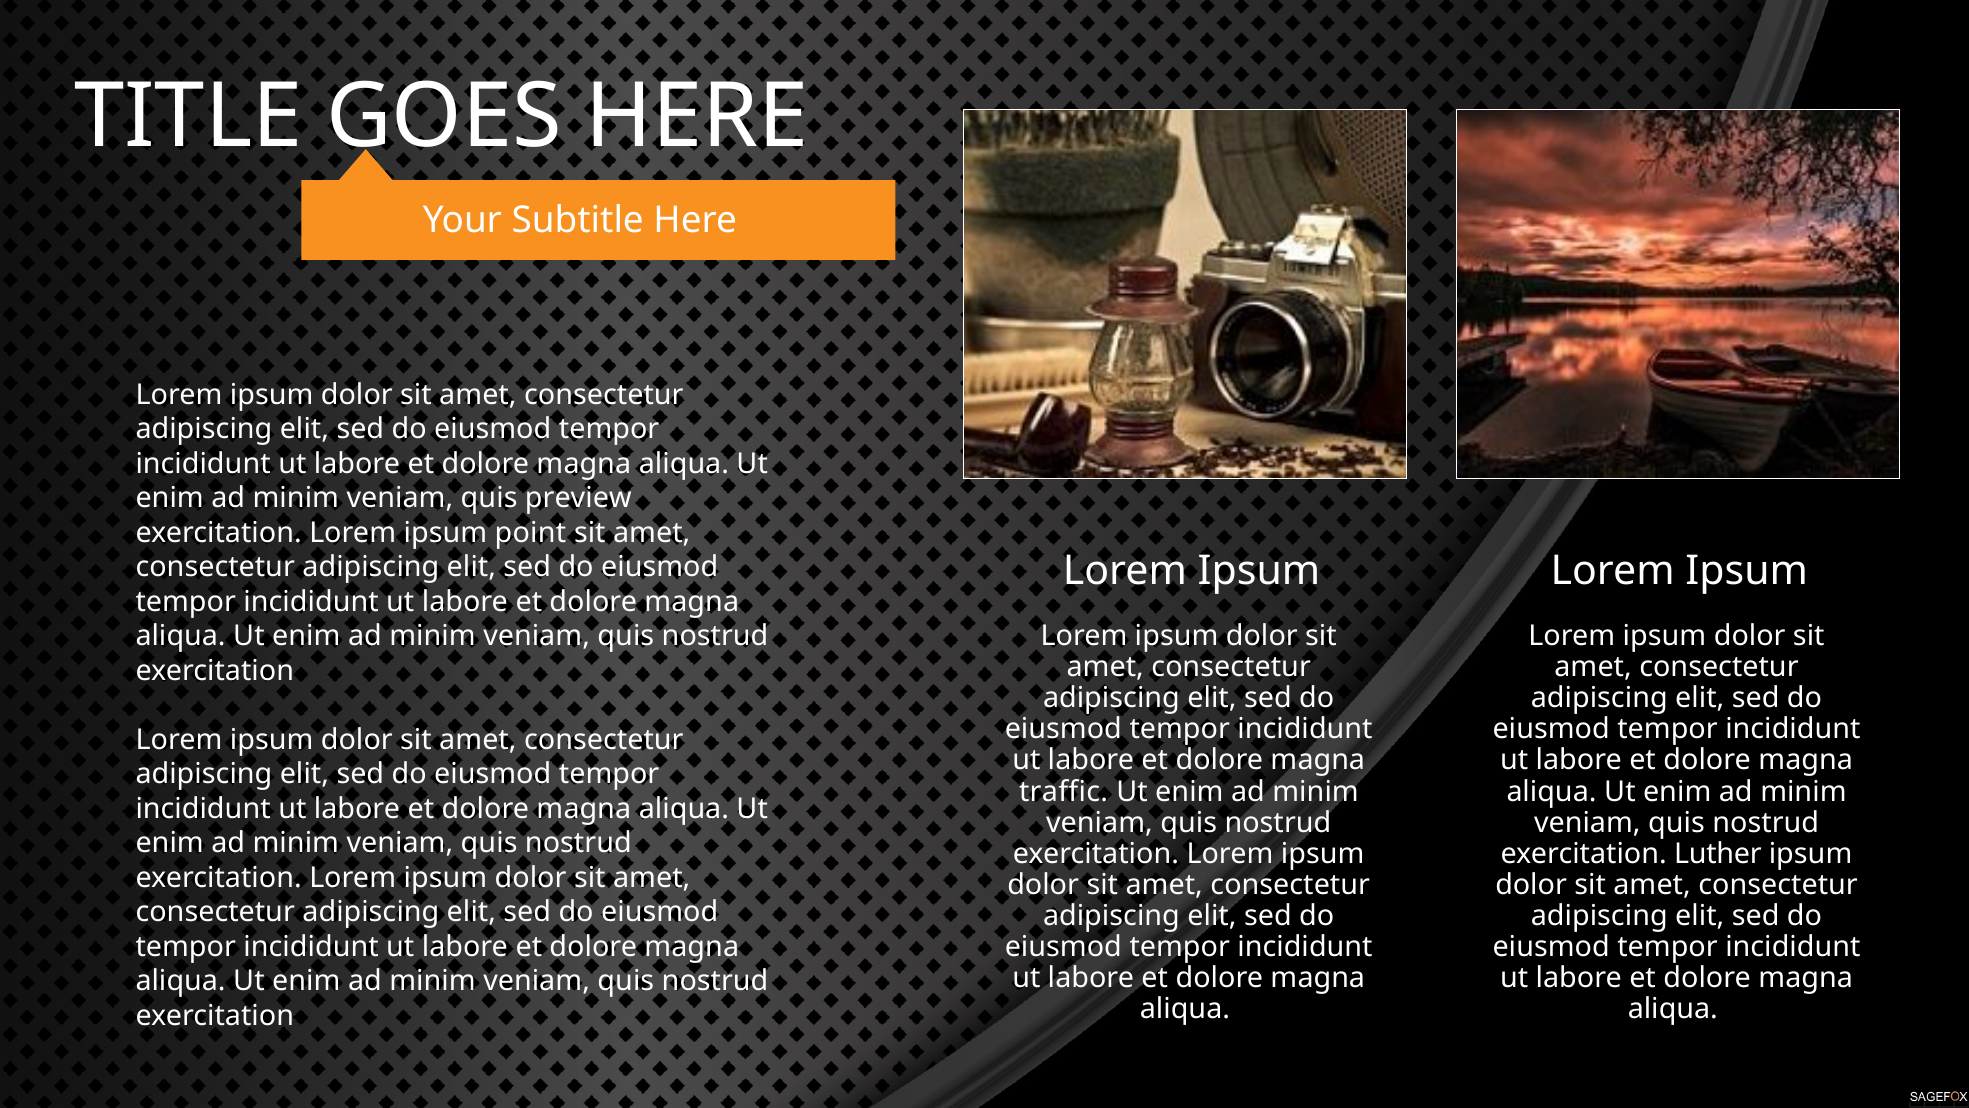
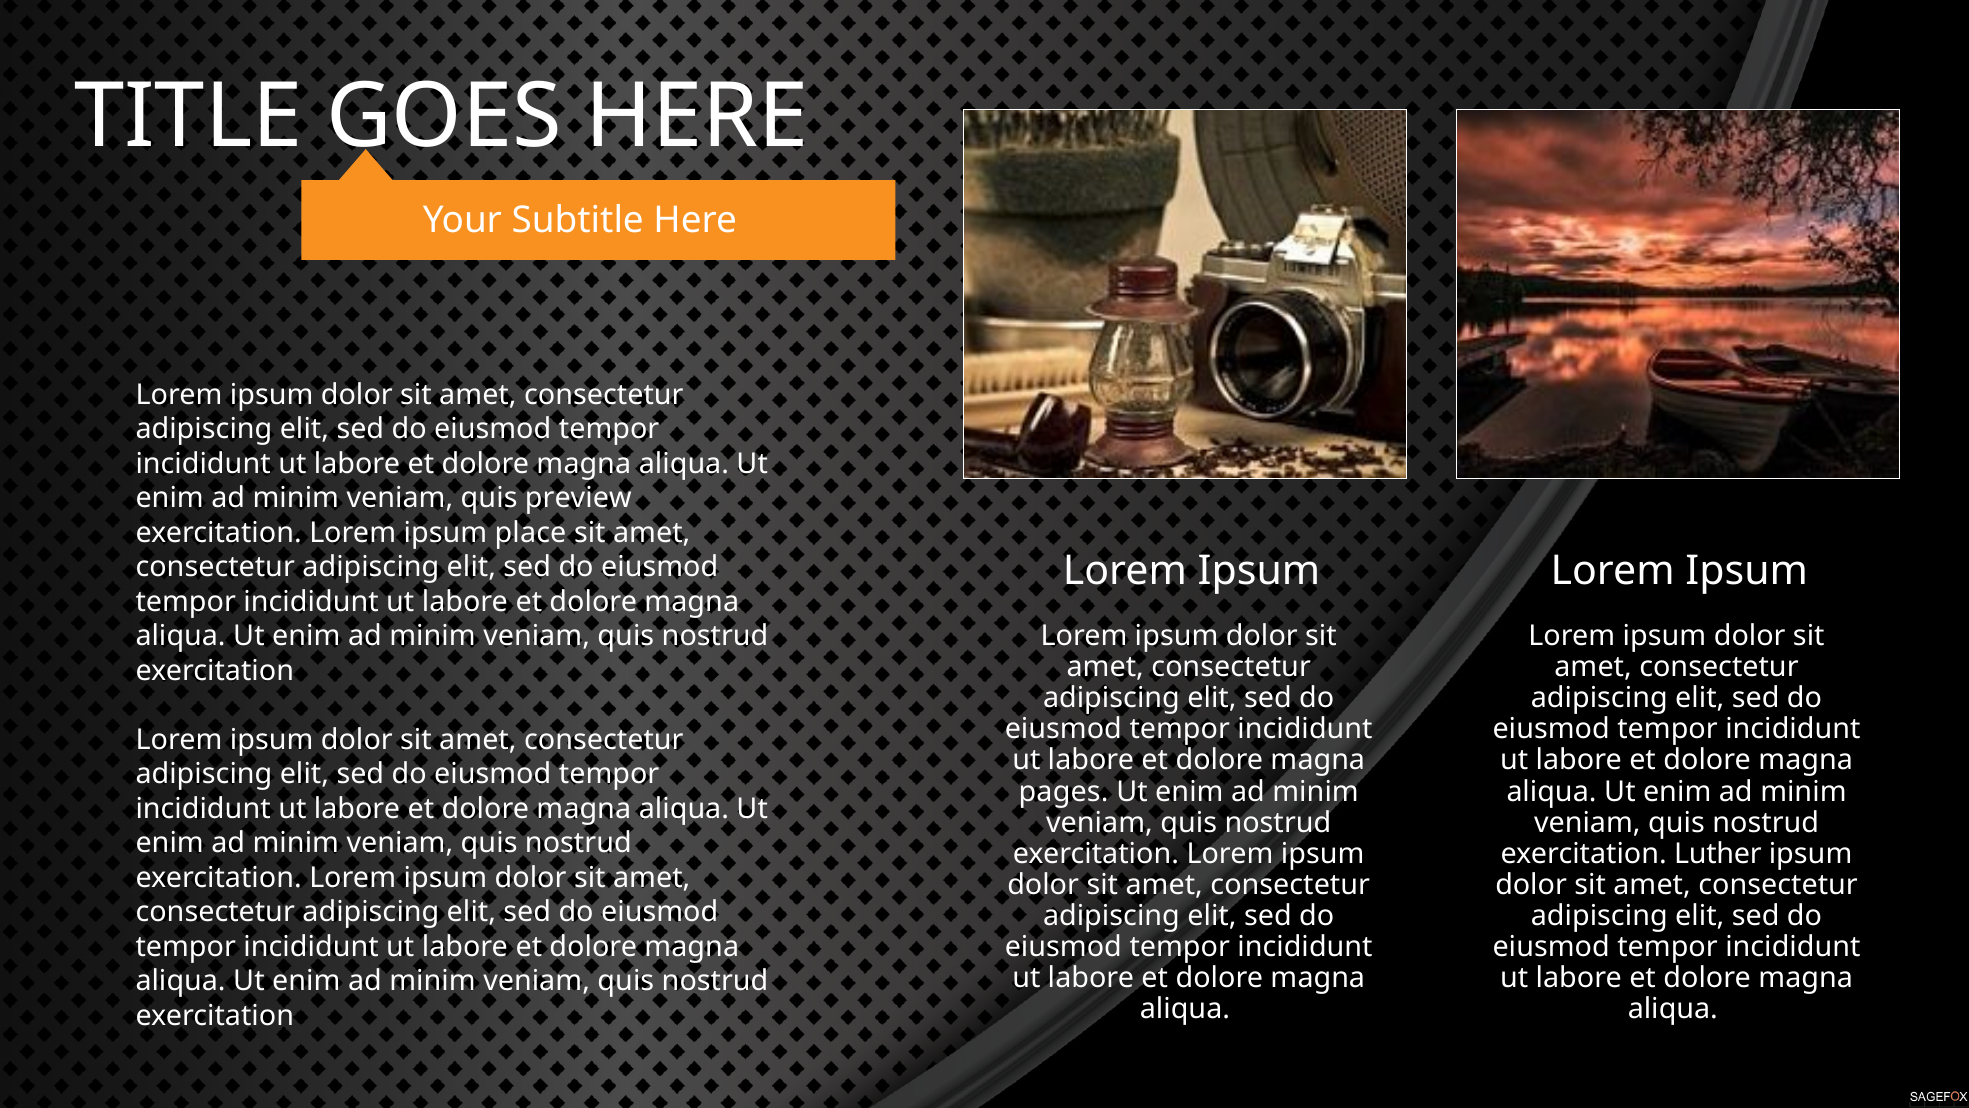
point: point -> place (531, 532)
traffic: traffic -> pages (1064, 791)
